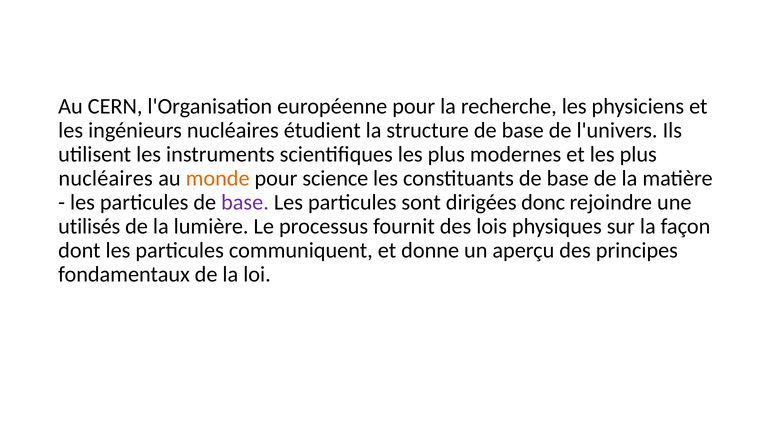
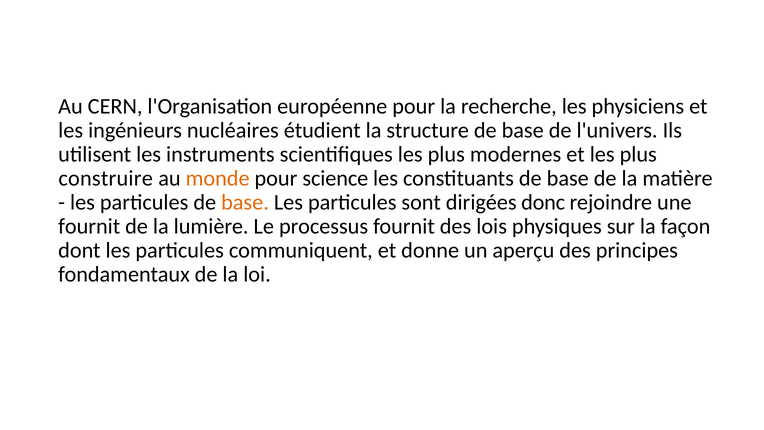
nucléaires: nucléaires -> construire (106, 178)
base colour: purple -> orange (245, 202)
utilisés: utilisés -> fournit (89, 226)
